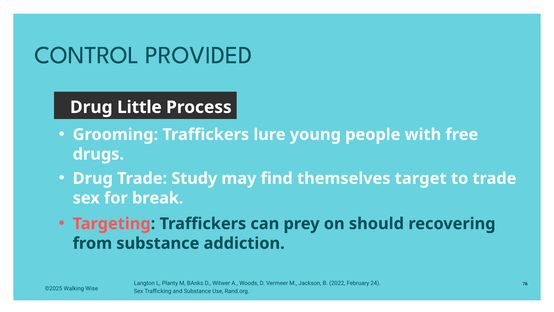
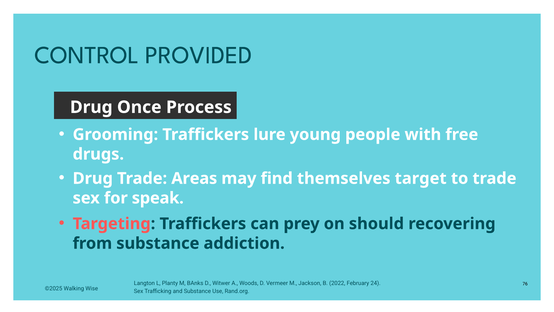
Little: Little -> Once (139, 107)
Study: Study -> Areas (194, 178)
break: break -> speak (158, 198)
